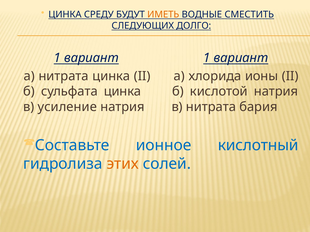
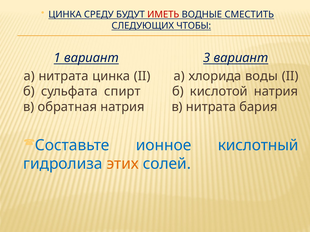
ИМЕТЬ colour: orange -> red (163, 14)
ДОЛГО: ДОЛГО -> ЧТОБЫ (194, 26)
вариант 1: 1 -> 3 (207, 58)
ионы: ионы -> воды (261, 76)
сульфата цинка: цинка -> спирт (122, 92)
усиление: усиление -> обратная (67, 107)
